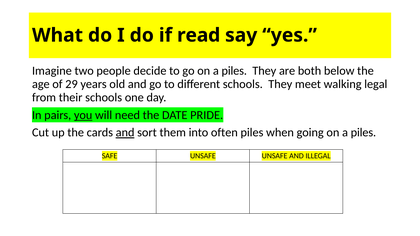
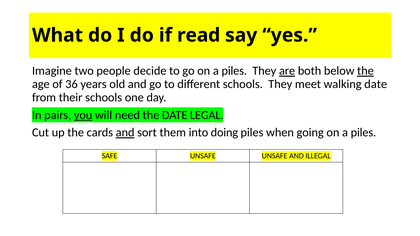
are underline: none -> present (287, 71)
the underline: none -> present (365, 71)
29: 29 -> 36 (72, 84)
walking legal: legal -> date (376, 84)
PRIDE: PRIDE -> LEGAL (207, 115)
often: often -> doing (224, 133)
